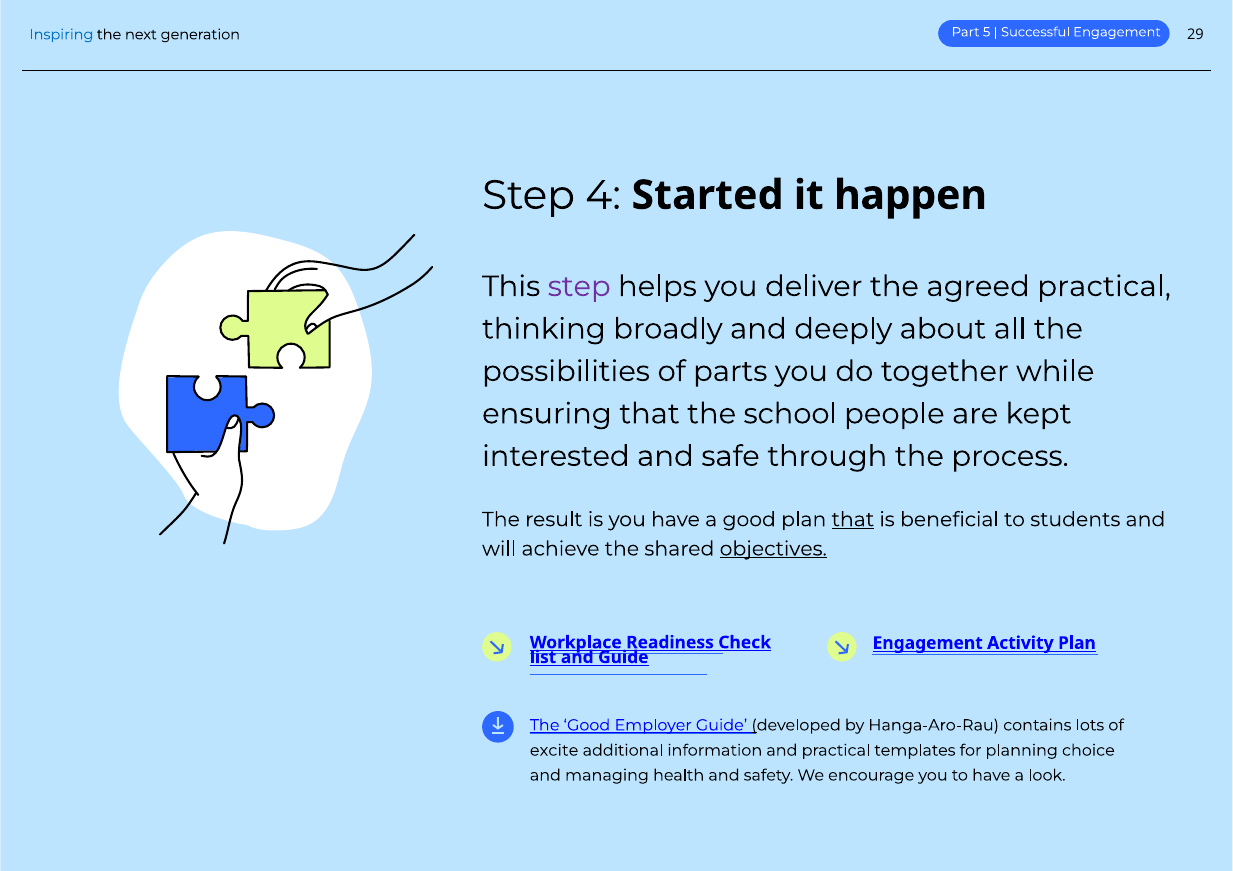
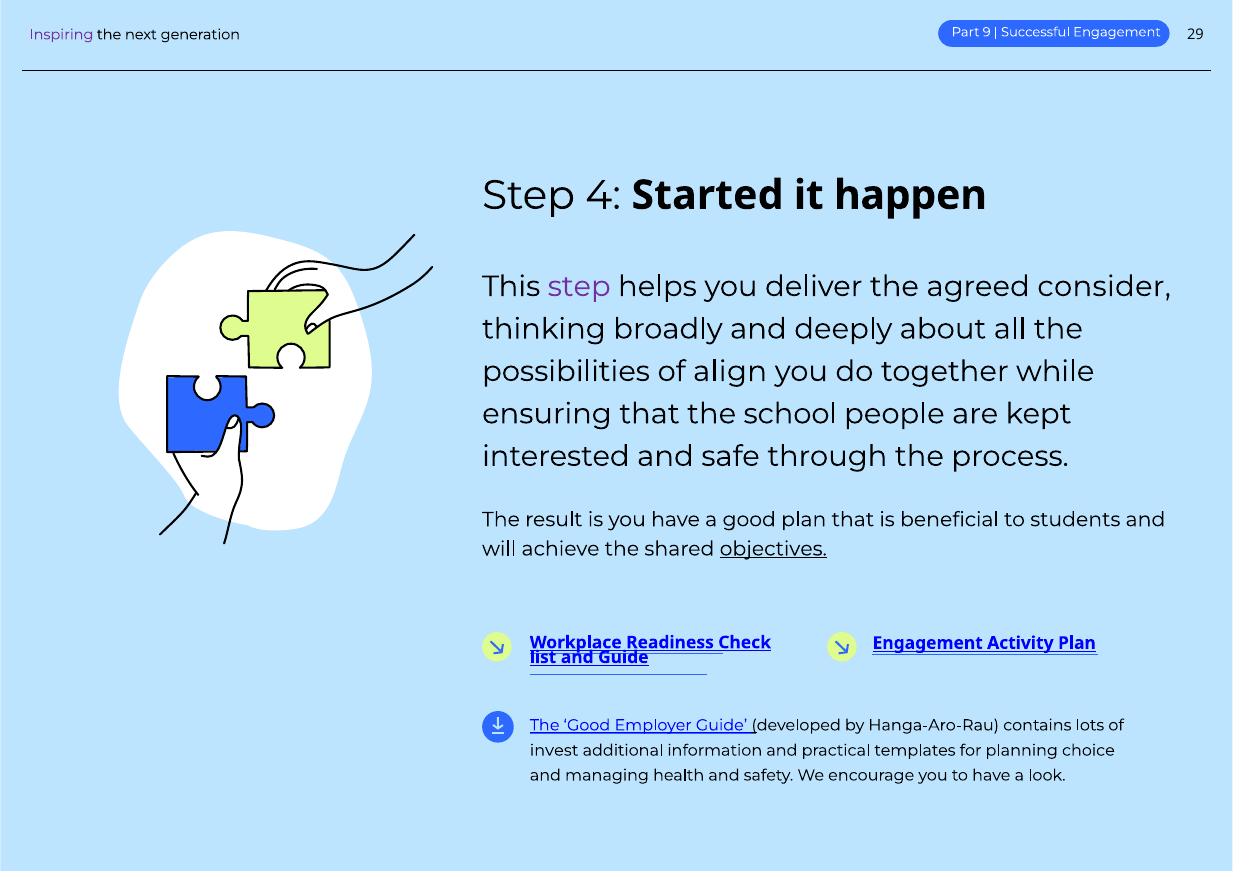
5: 5 -> 9 (987, 32)
Inspiring colour: blue -> purple (61, 35)
agreed practical: practical -> consider (1104, 287)
parts: parts -> align (730, 371)
that underline: present -> none (853, 520)
excite: excite -> invest (554, 751)
